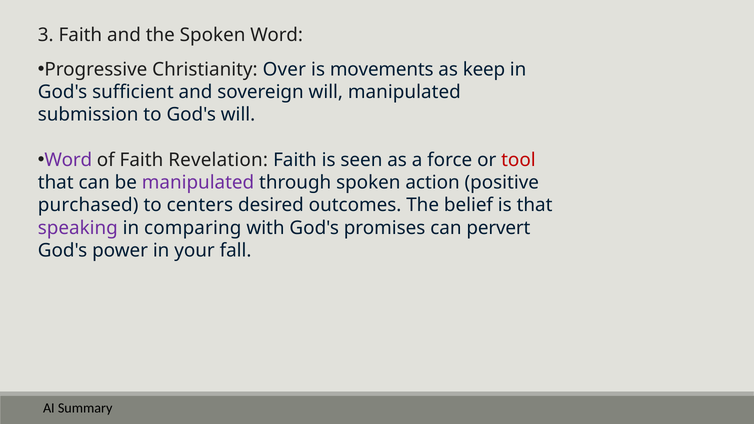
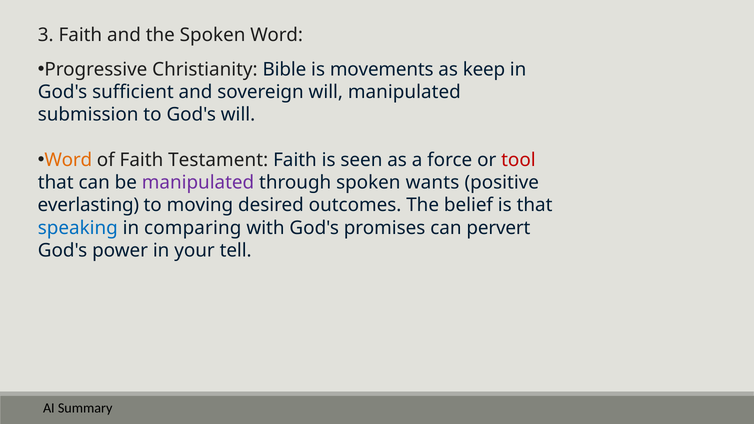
Over: Over -> Bible (284, 70)
Word colour: purple -> orange (68, 160)
Revelation: Revelation -> Testament (218, 160)
action: action -> wants (432, 183)
purchased: purchased -> everlasting (88, 205)
centers: centers -> moving (200, 205)
speaking colour: purple -> blue (78, 228)
fall: fall -> tell (236, 251)
